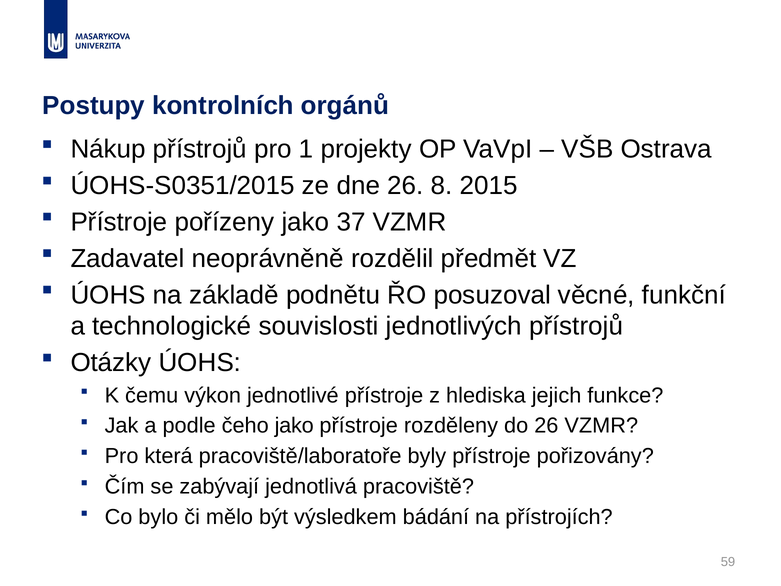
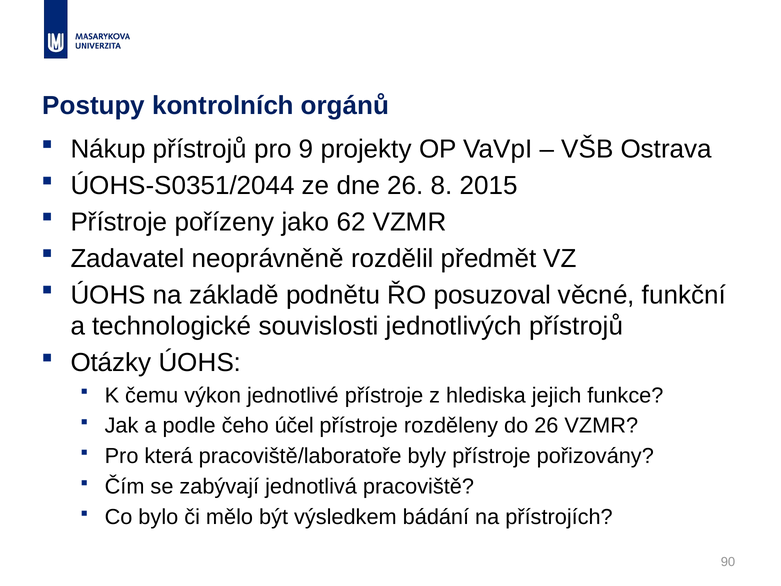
1: 1 -> 9 (306, 149)
ÚOHS-S0351/2015: ÚOHS-S0351/2015 -> ÚOHS-S0351/2044 (183, 186)
37: 37 -> 62 (351, 222)
čeho jako: jako -> účel (294, 426)
59: 59 -> 90 (728, 562)
